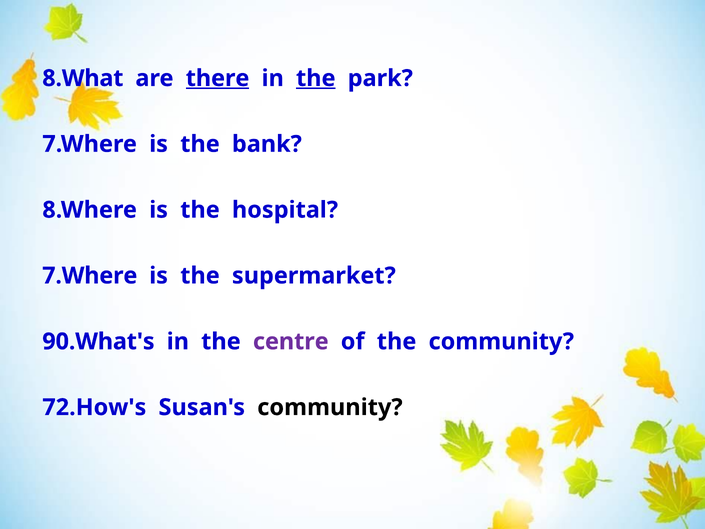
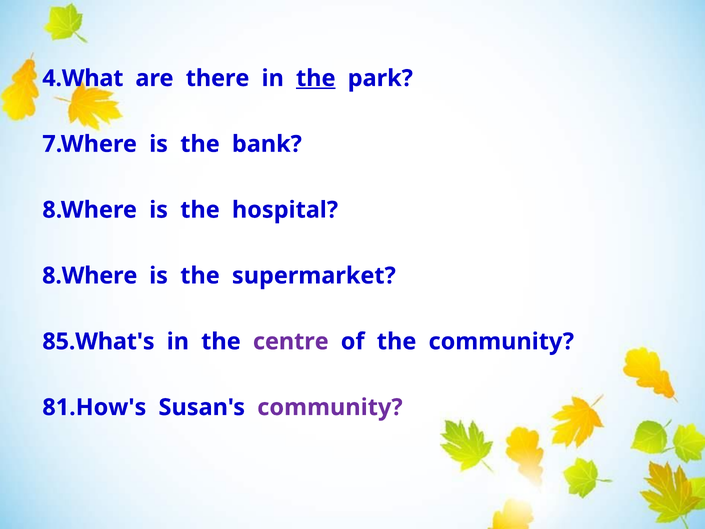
8.What: 8.What -> 4.What (83, 78)
there underline: present -> none (218, 78)
7.Where: 7.Where -> 8.Where (90, 276)
90.What's: 90.What's -> 85.What's (98, 341)
72.How's: 72.How's -> 81.How's (94, 407)
community colour: black -> purple (330, 407)
